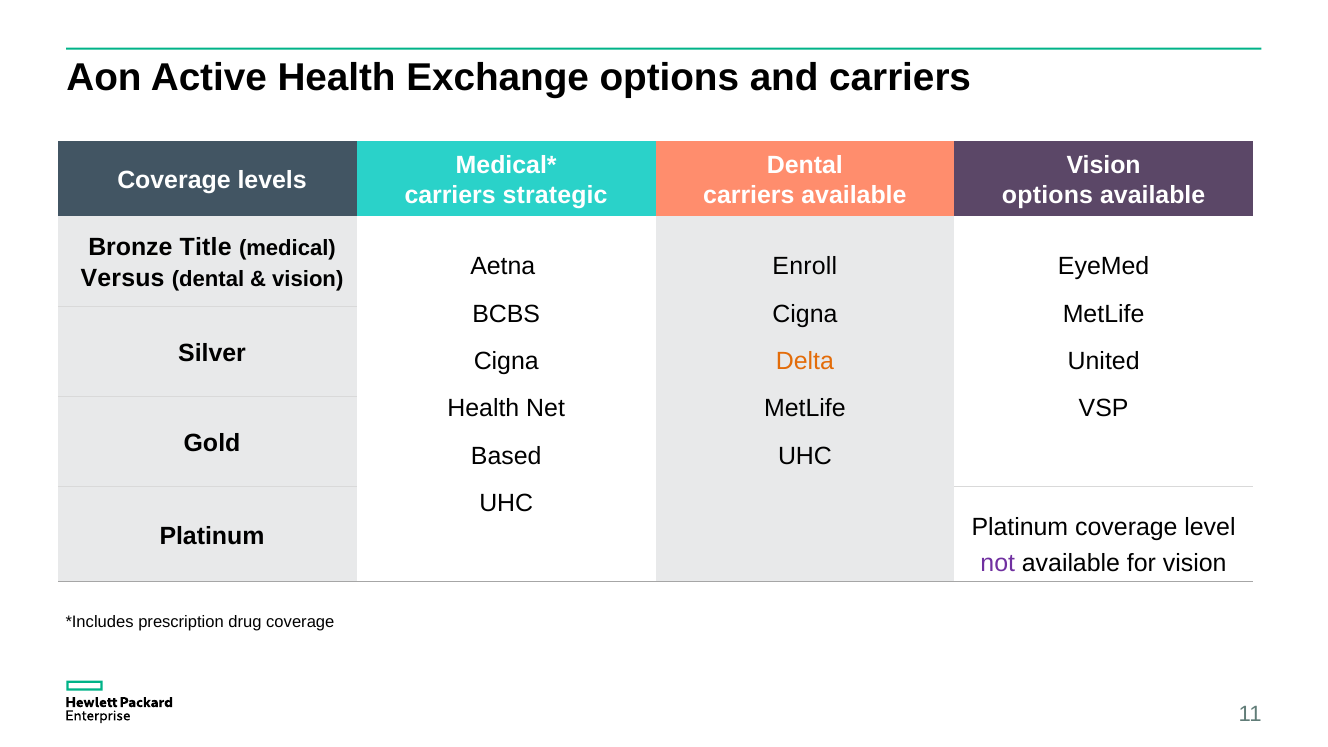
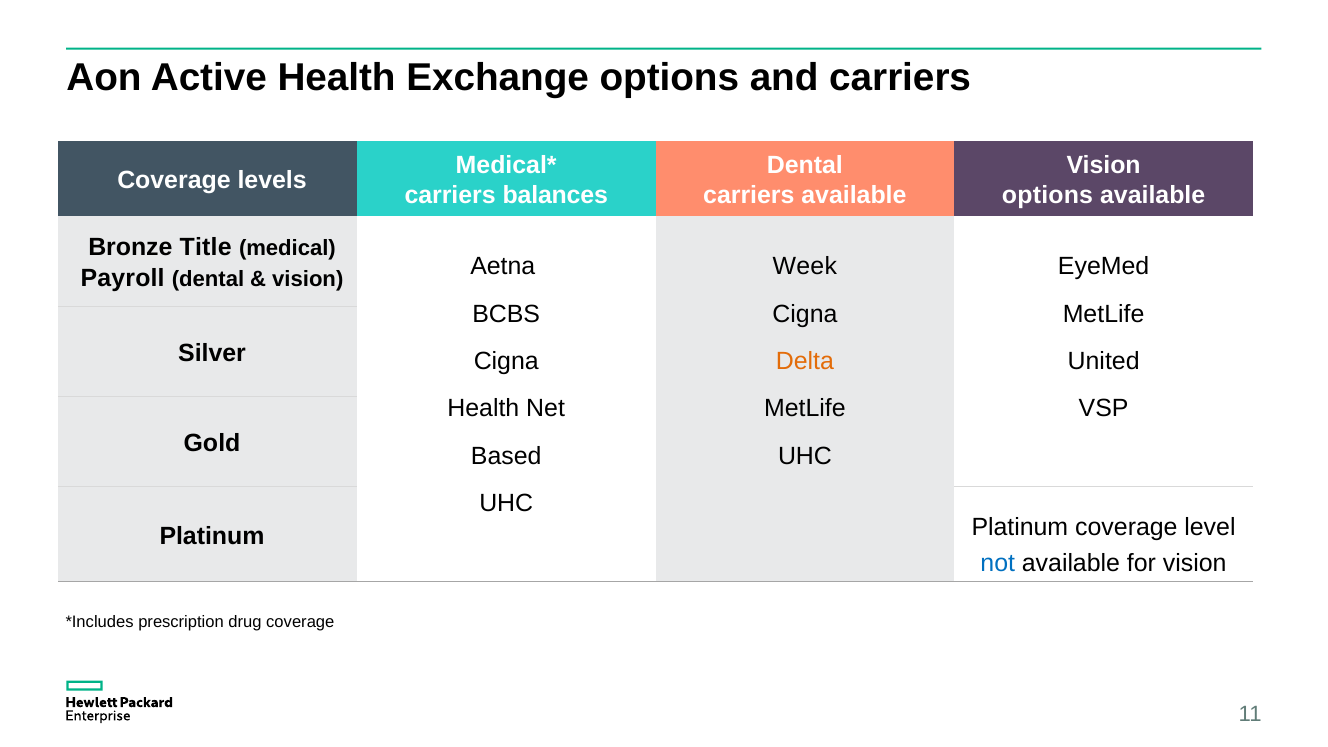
strategic: strategic -> balances (555, 196)
Enroll: Enroll -> Week (805, 267)
Versus: Versus -> Payroll (123, 278)
not colour: purple -> blue (998, 564)
